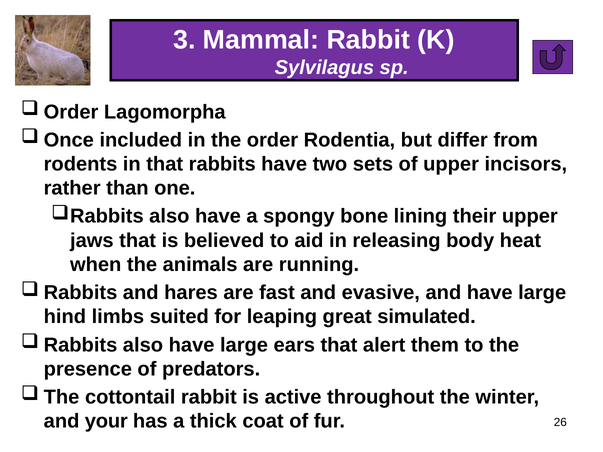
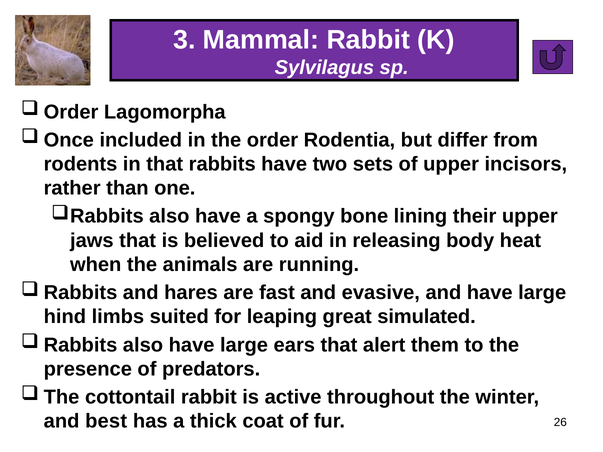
your: your -> best (106, 421)
